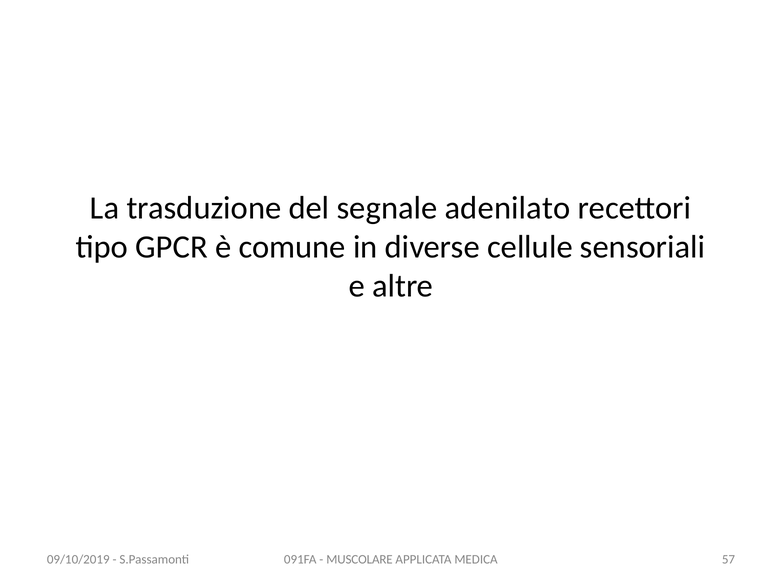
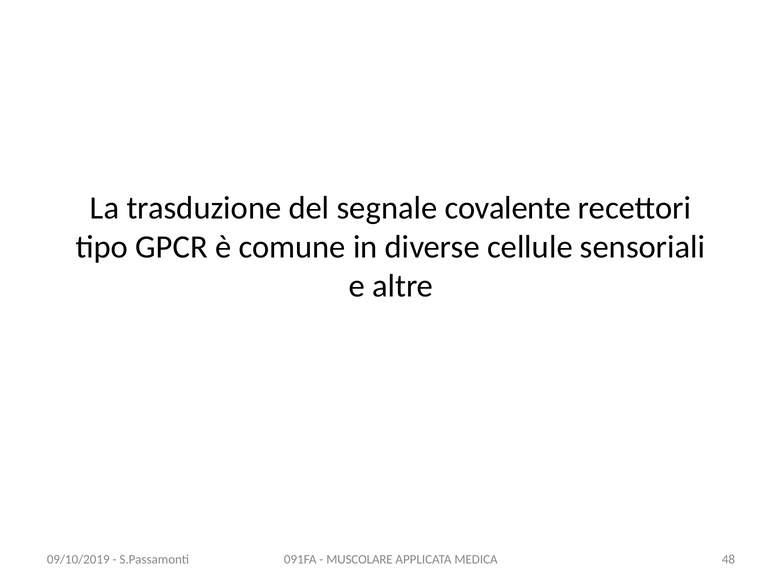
adenilato: adenilato -> covalente (508, 208)
57: 57 -> 48 (728, 560)
